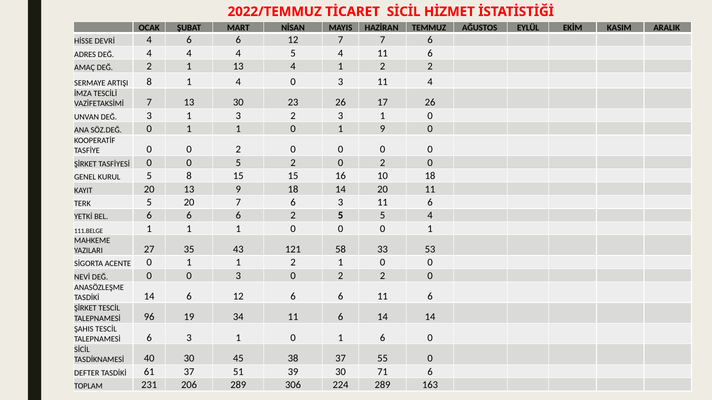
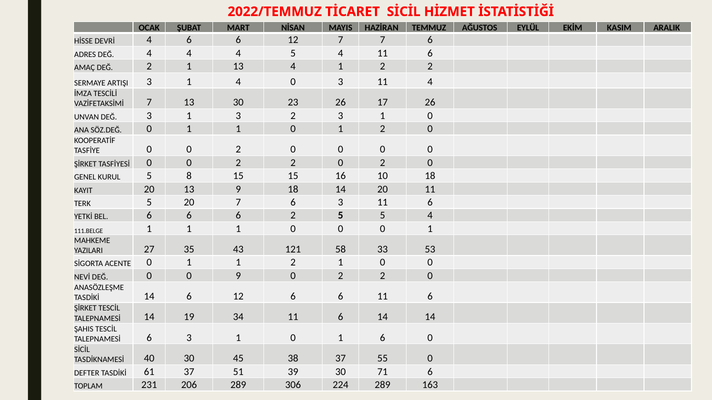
ARTIŞI 8: 8 -> 3 (149, 82)
0 1 9: 9 -> 2 (383, 129)
TASFİYESİ 0 0 5: 5 -> 2 (238, 163)
0 0 3: 3 -> 9 (238, 276)
TALEPNAMESİ 96: 96 -> 14 (149, 317)
